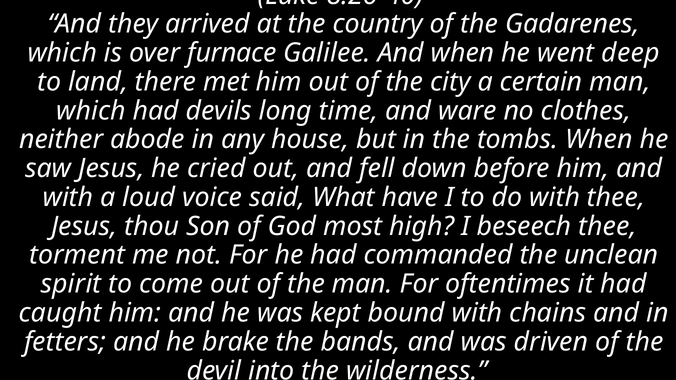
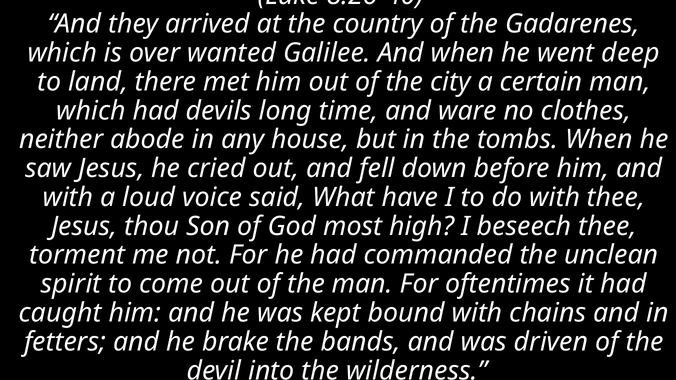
furnace: furnace -> wanted (232, 53)
